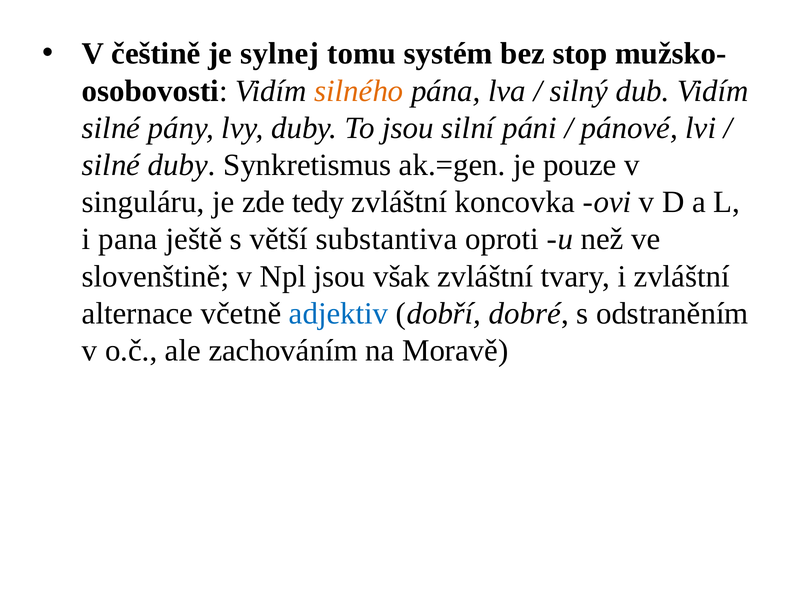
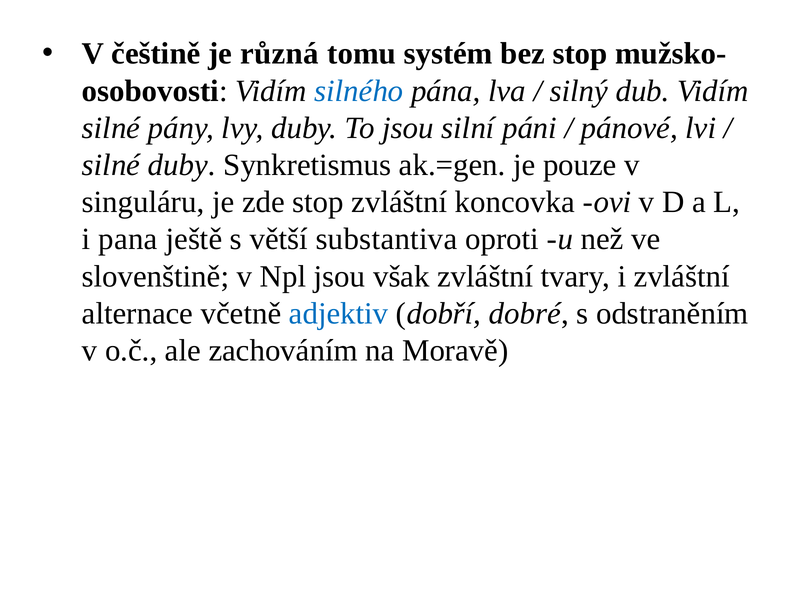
sylnej: sylnej -> různá (280, 54)
silného colour: orange -> blue (359, 91)
zde tedy: tedy -> stop (318, 202)
